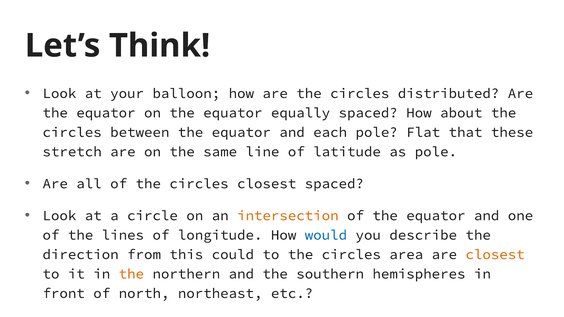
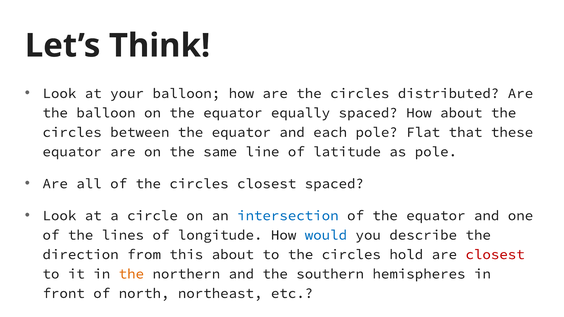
equator: equator -> balloon (106, 113)
stretch: stretch -> equator (72, 152)
intersection colour: orange -> blue (288, 216)
this could: could -> about (233, 255)
area: area -> hold (406, 255)
closest colour: orange -> red (495, 255)
